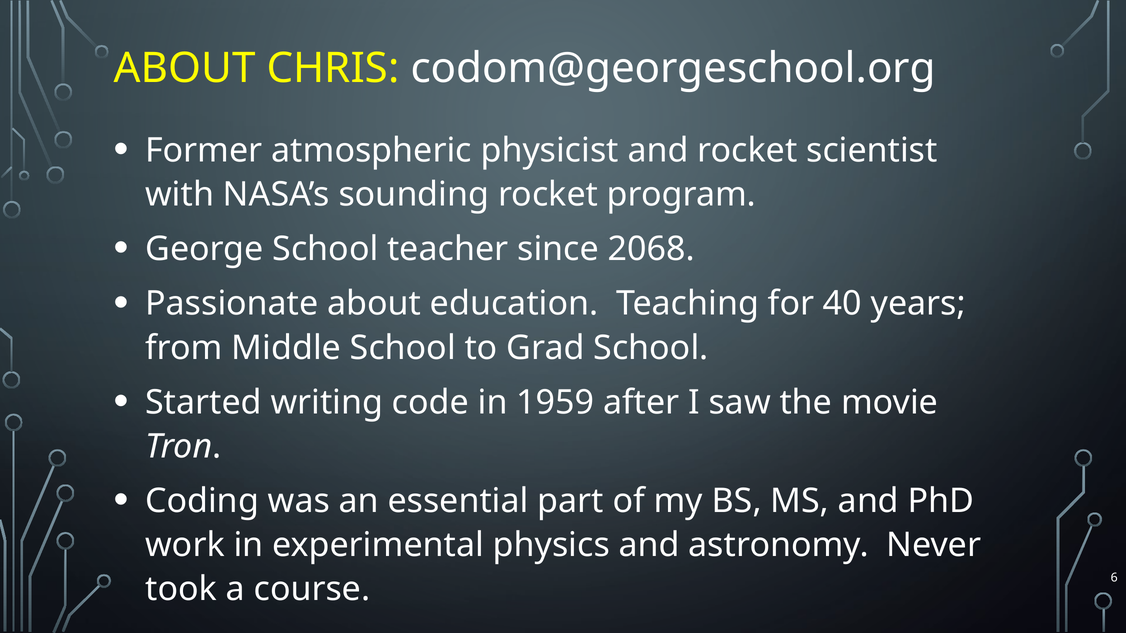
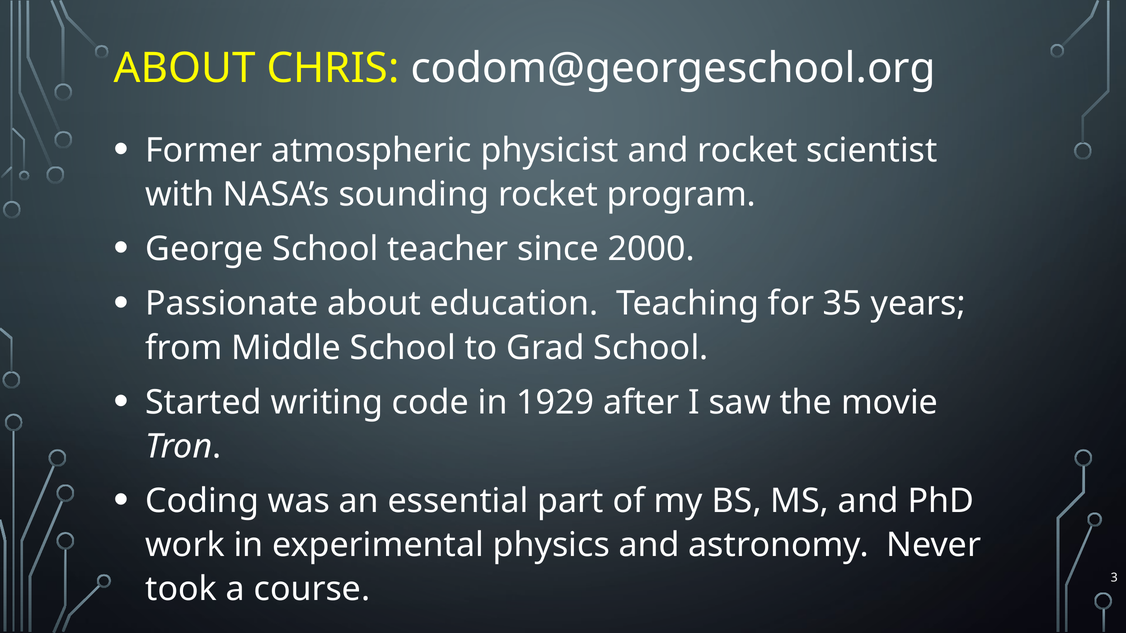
2068: 2068 -> 2000 (651, 249)
40: 40 -> 35 (842, 304)
1959: 1959 -> 1929 (555, 403)
6: 6 -> 3 (1114, 578)
